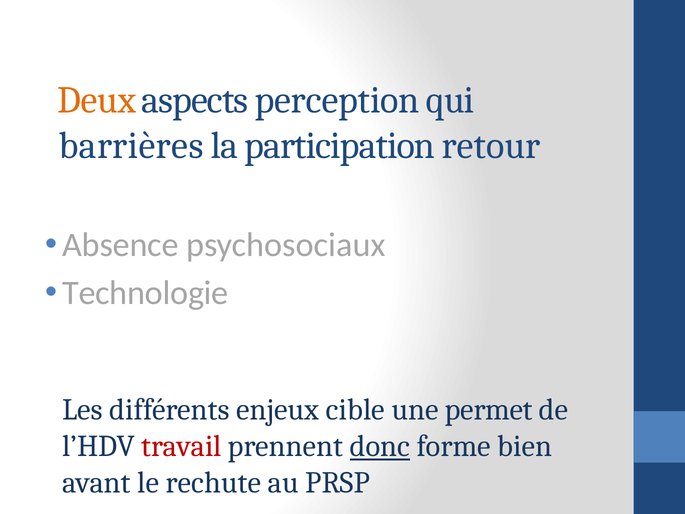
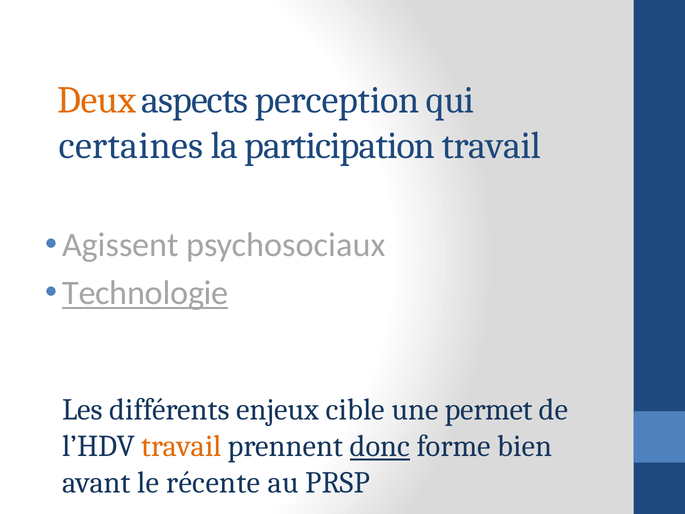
barrières: barrières -> certaines (131, 146)
participation retour: retour -> travail (491, 146)
Absence: Absence -> Agissent (120, 245)
Technologie underline: none -> present (145, 293)
travail colour: red -> orange (181, 446)
rechute: rechute -> récente (213, 483)
